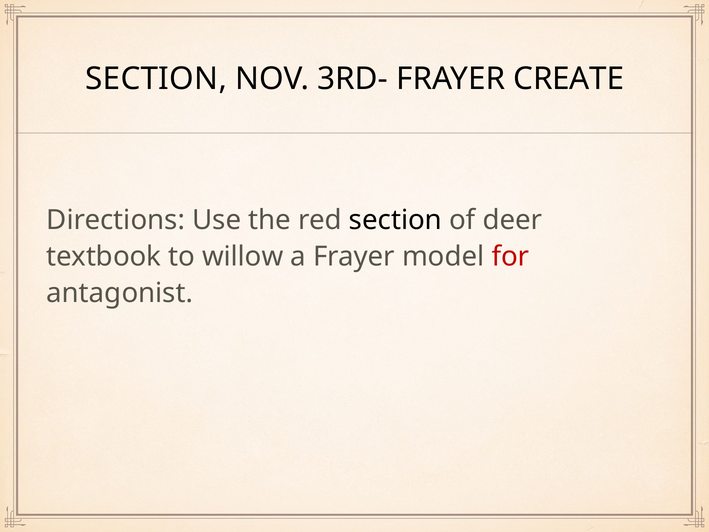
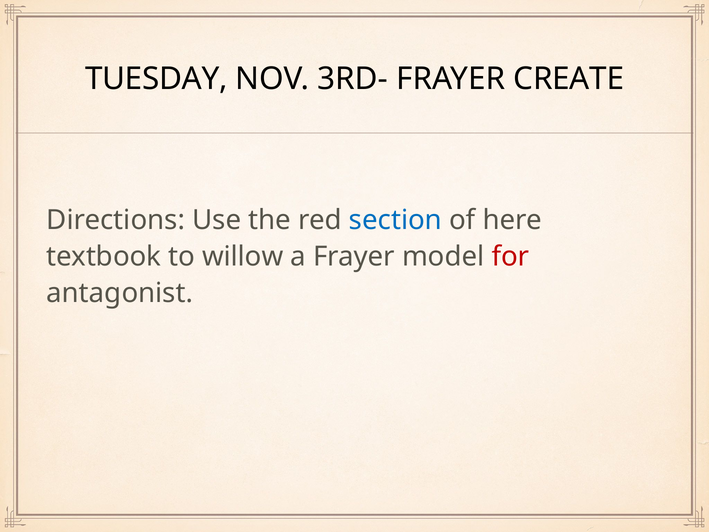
SECTION: SECTION -> TUESDAY (156, 79)
section colour: black -> blue (395, 220)
deer: deer -> here (512, 220)
